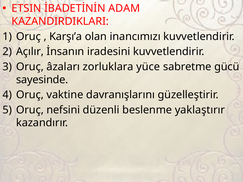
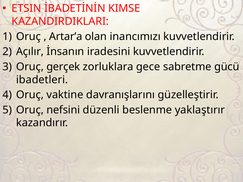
ADAM: ADAM -> KIMSE (124, 8)
Karşı’a: Karşı’a -> Artar’a (66, 37)
âzaları: âzaları -> gerçek (63, 67)
yüce: yüce -> gece (148, 67)
sayesinde: sayesinde -> ibadetleri (42, 80)
